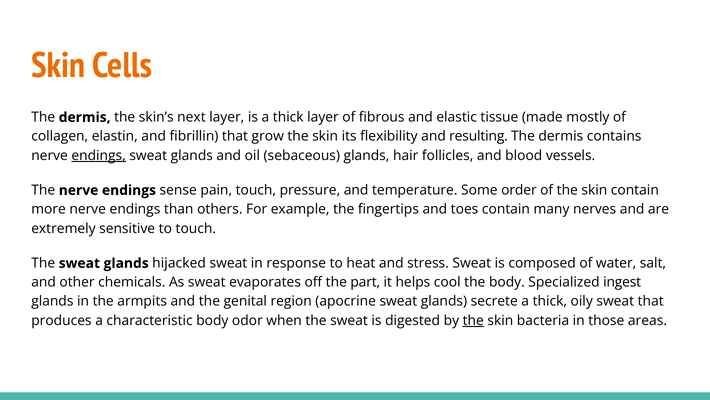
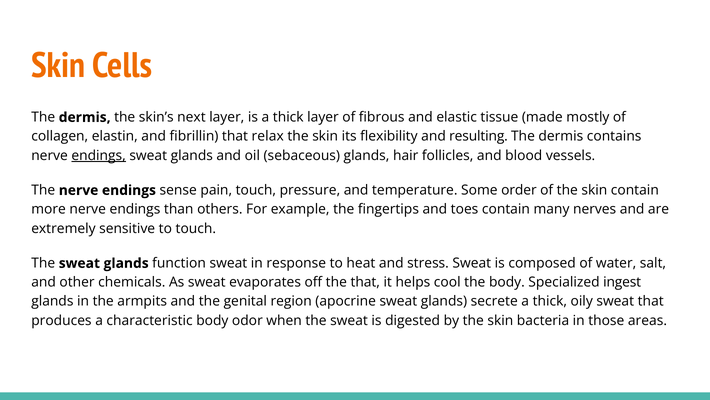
grow: grow -> relax (268, 136)
hijacked: hijacked -> function (179, 263)
the part: part -> that (365, 282)
the underline: present -> none (473, 320)
